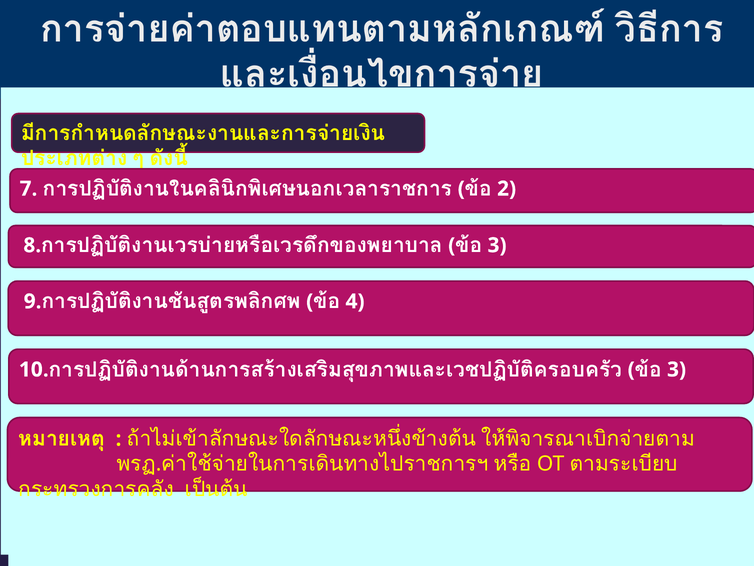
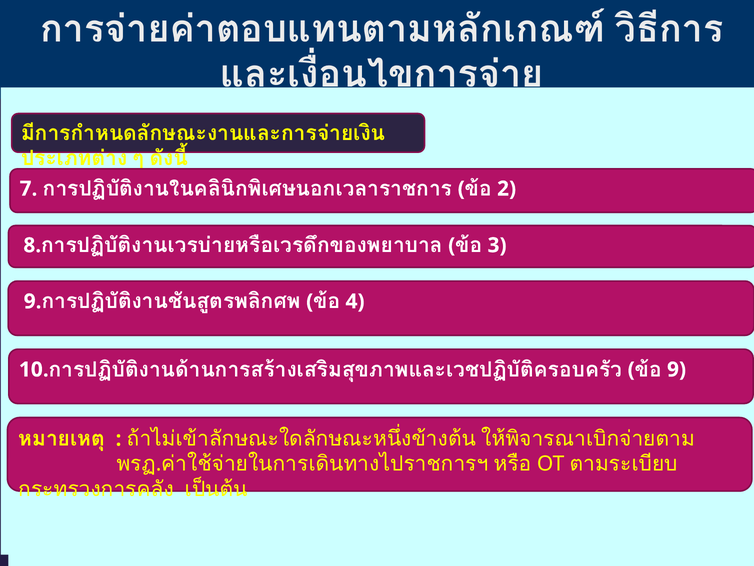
3: 3 -> 9 (677, 369)
